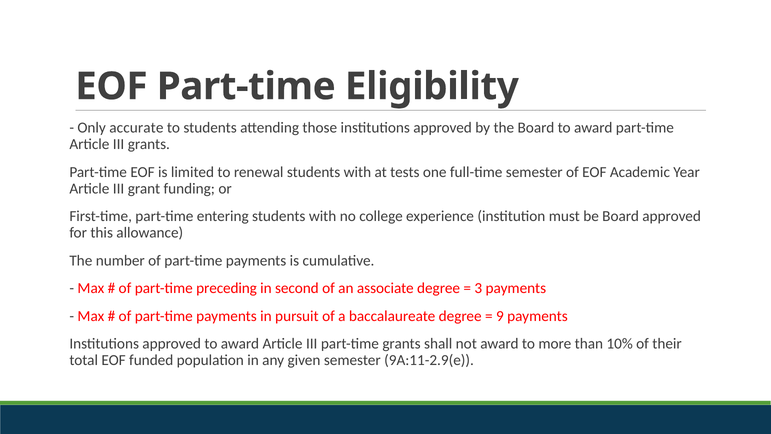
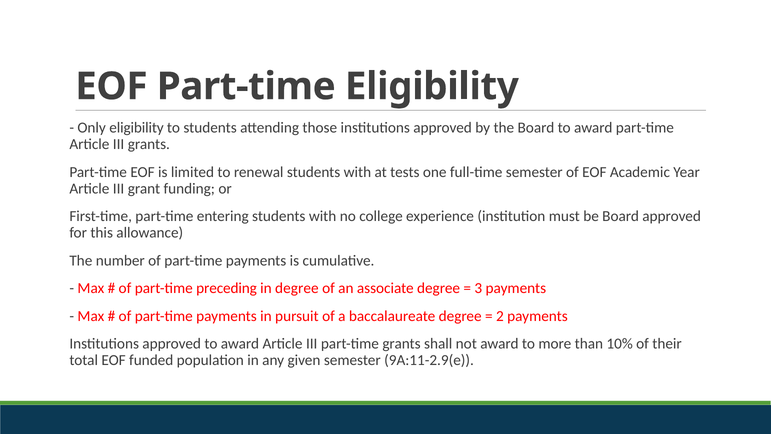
Only accurate: accurate -> eligibility (137, 128)
in second: second -> degree (297, 288)
9: 9 -> 2 (500, 316)
